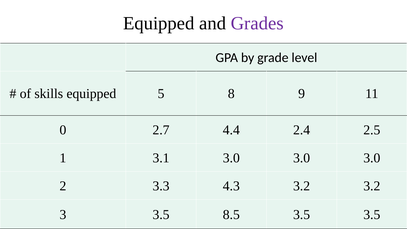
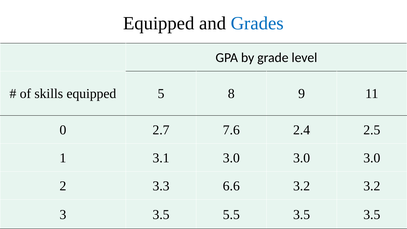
Grades colour: purple -> blue (257, 23)
4.4: 4.4 -> 7.6 (231, 130)
4.3: 4.3 -> 6.6 (231, 186)
8.5: 8.5 -> 5.5 (231, 214)
